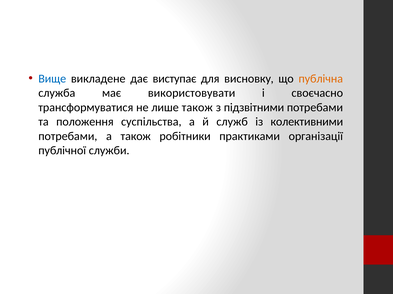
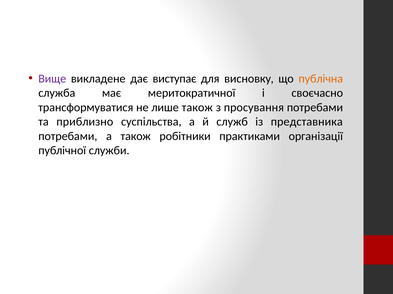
Вище colour: blue -> purple (52, 79)
використовувати: використовувати -> меритократичної (192, 93)
підзвітними: підзвітними -> просування (254, 108)
положення: положення -> приблизно (85, 122)
колективними: колективними -> представника (307, 122)
